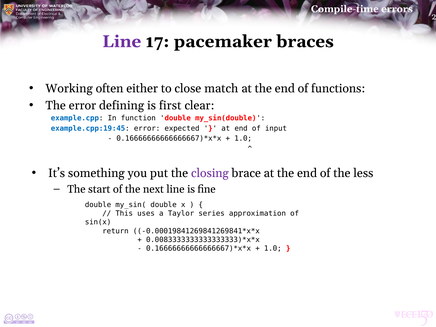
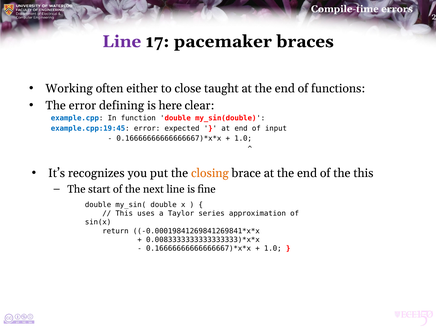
match: match -> taught (221, 88)
first: first -> here (170, 105)
something: something -> recognizes (96, 173)
closing colour: purple -> orange (210, 173)
the less: less -> this (363, 173)
